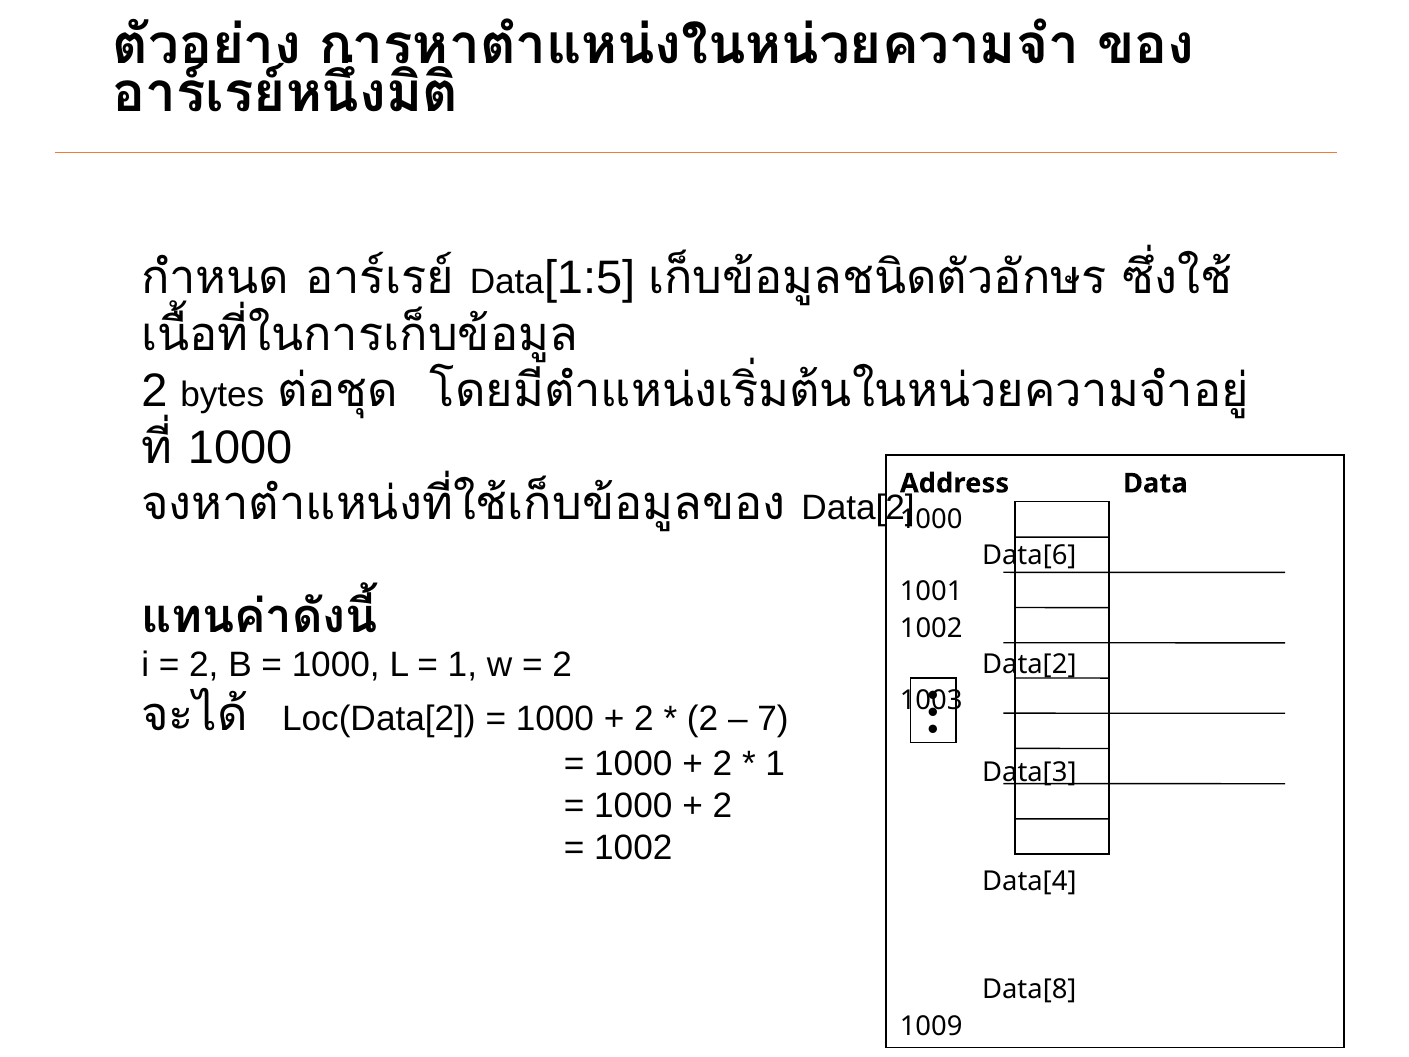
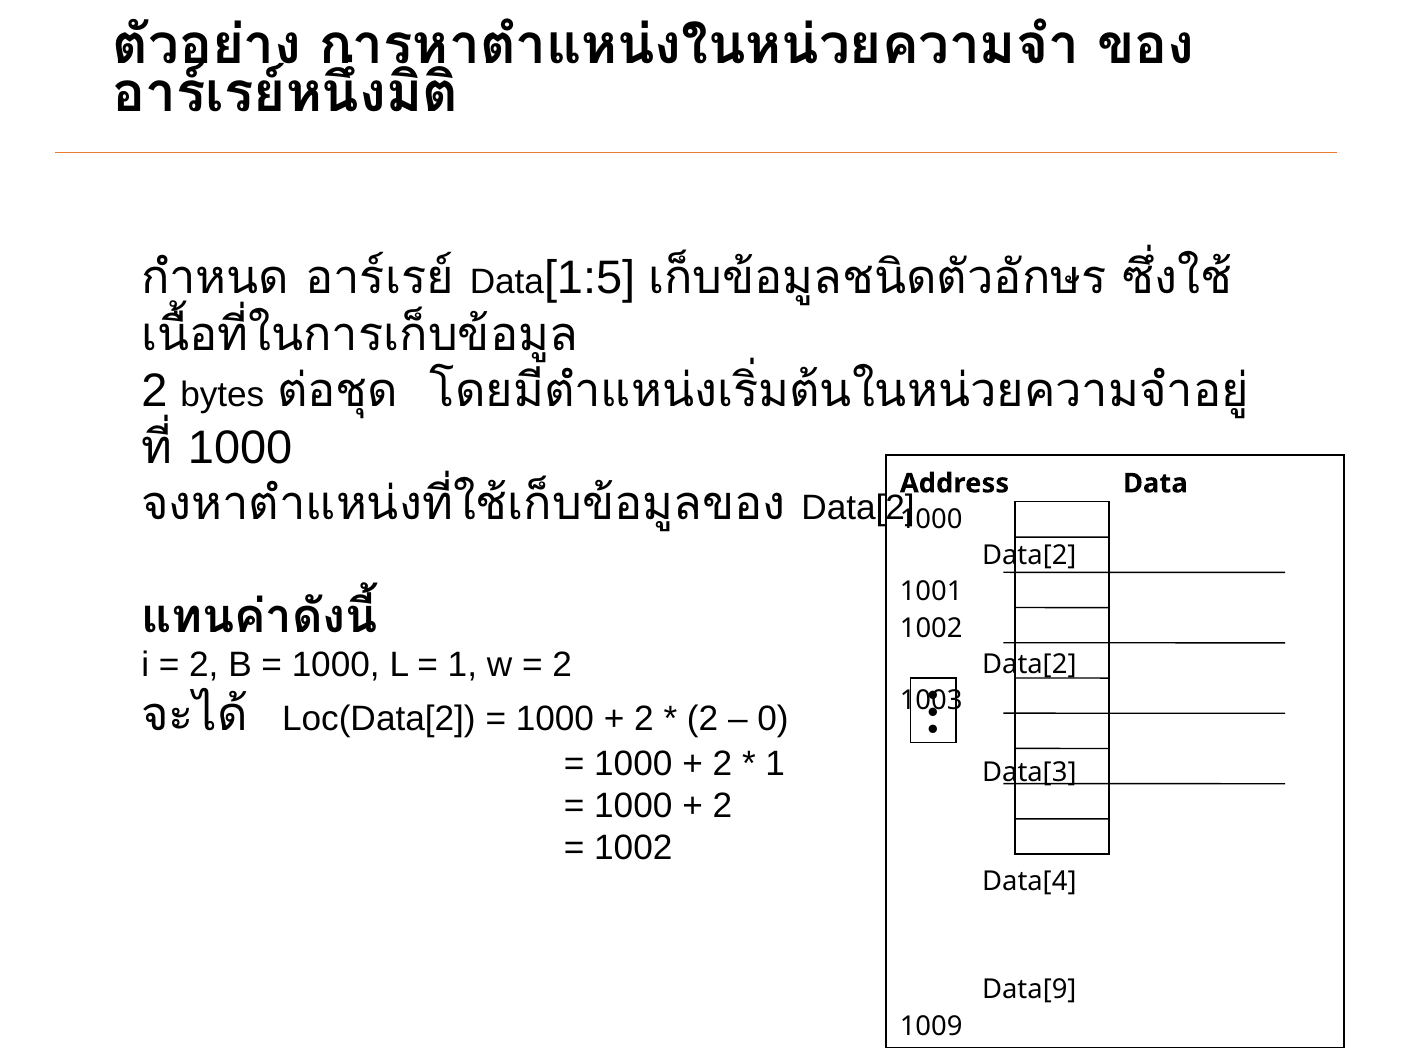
Data[6: Data[6 -> Data[2 (1029, 556)
7: 7 -> 0 (773, 719)
Data[8: Data[8 -> Data[9 (1029, 990)
